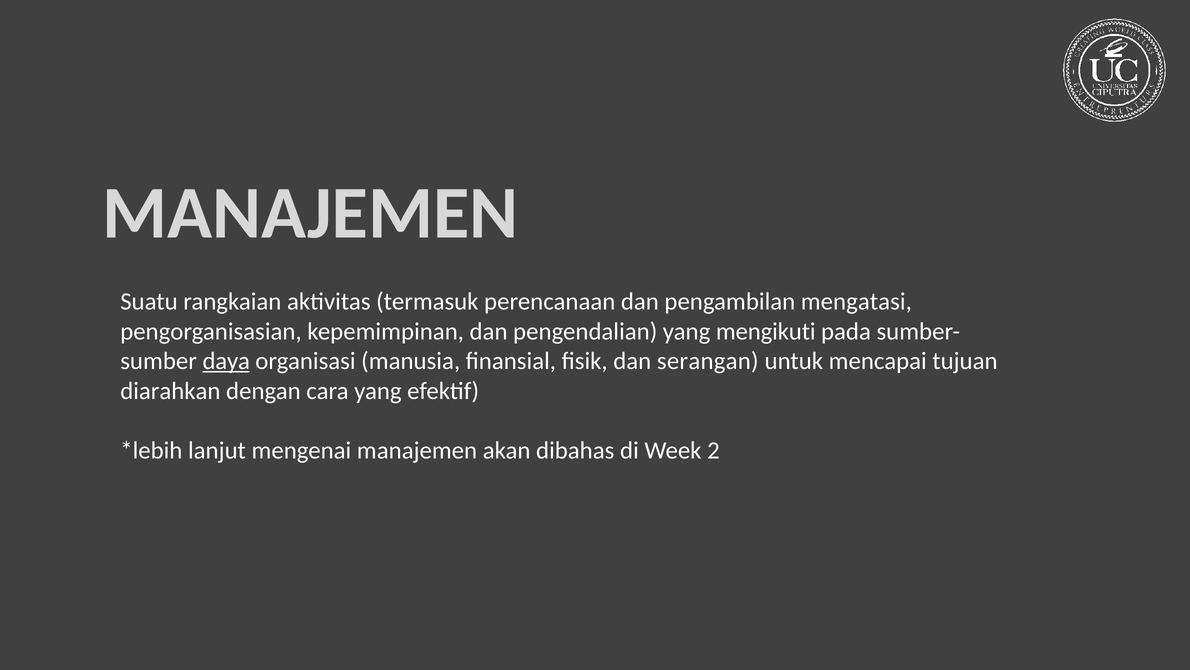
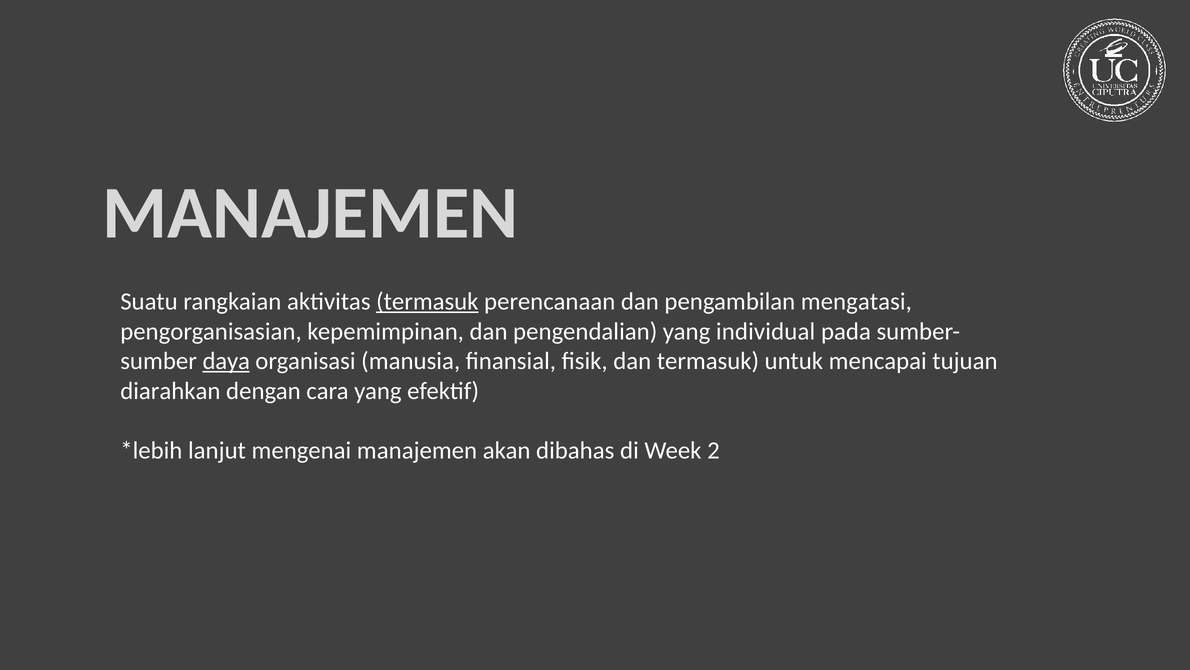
termasuk underline: none -> present (427, 301)
mengikuti: mengikuti -> individual (766, 331)
dan serangan: serangan -> termasuk (708, 361)
